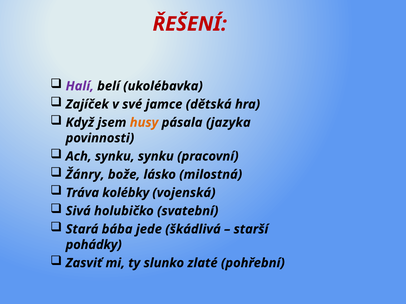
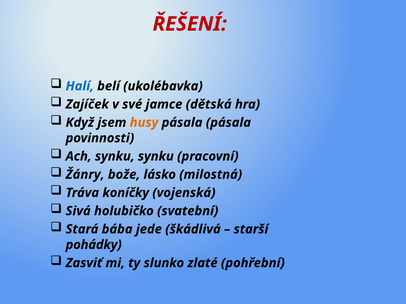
Halí colour: purple -> blue (80, 86)
pásala jazyka: jazyka -> pásala (228, 123)
kolébky: kolébky -> koníčky (126, 193)
